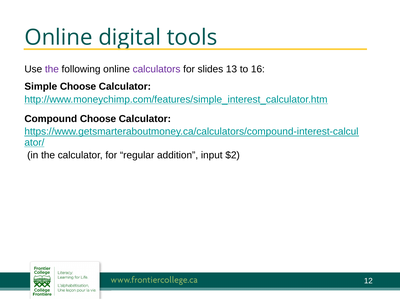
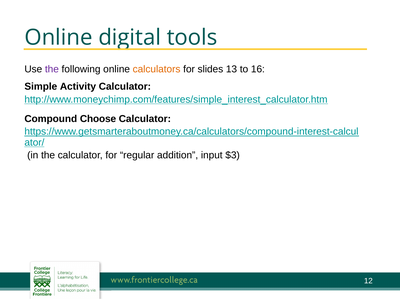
calculators colour: purple -> orange (157, 69)
Simple Choose: Choose -> Activity (78, 87)
$2: $2 -> $3 (233, 155)
